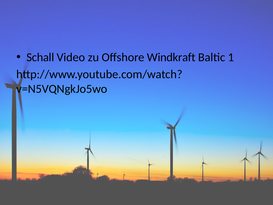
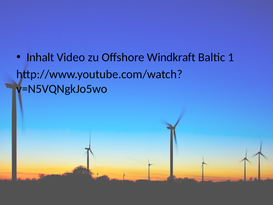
Schall: Schall -> Inhalt (40, 57)
